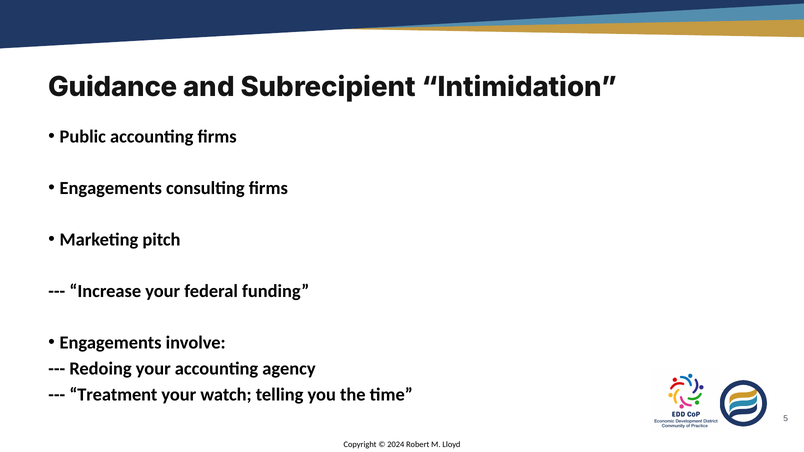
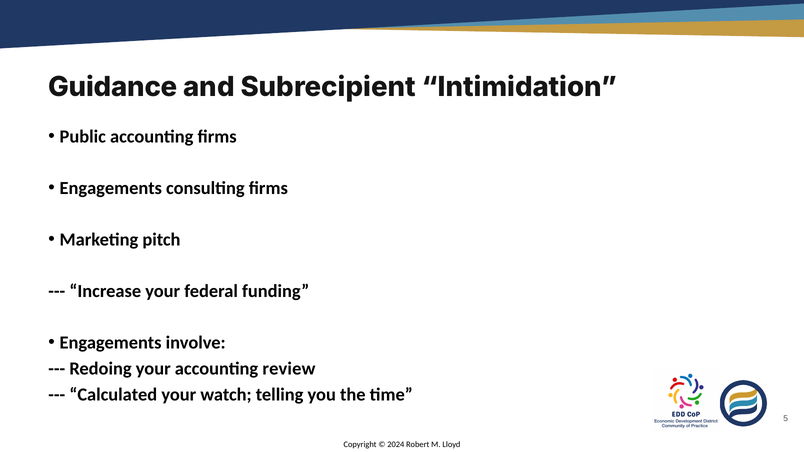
agency: agency -> review (289, 369)
Treatment: Treatment -> Calculated (113, 395)
